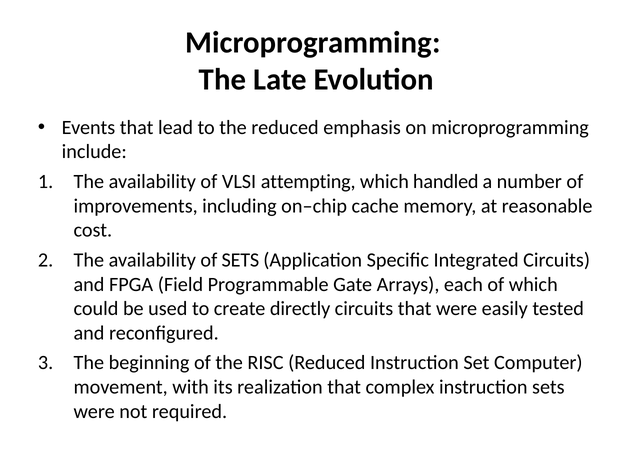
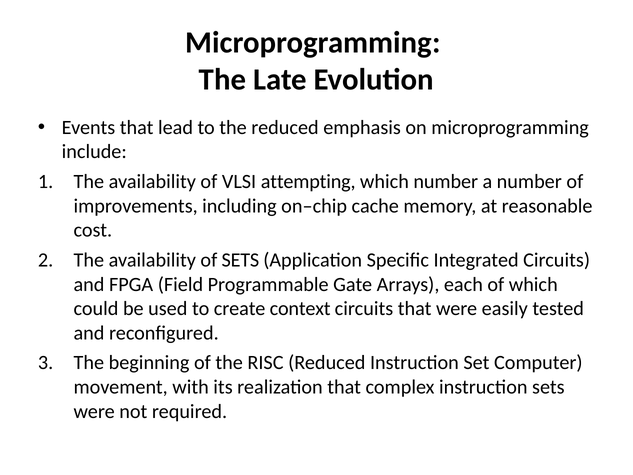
which handled: handled -> number (446, 182)
directly: directly -> context (300, 308)
